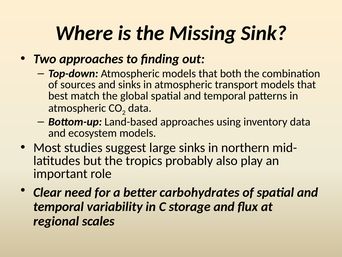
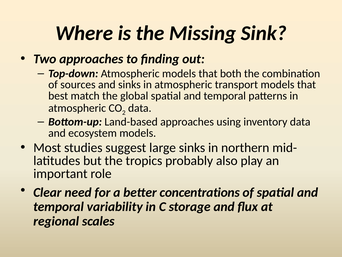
carbohydrates: carbohydrates -> concentrations (200, 192)
